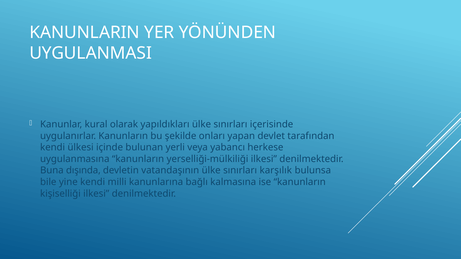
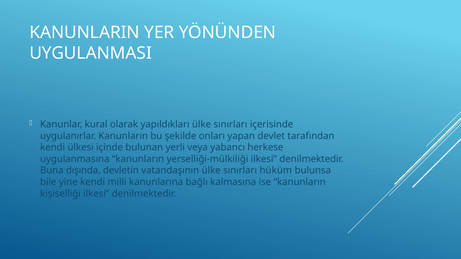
karşılık: karşılık -> hüküm (276, 171)
